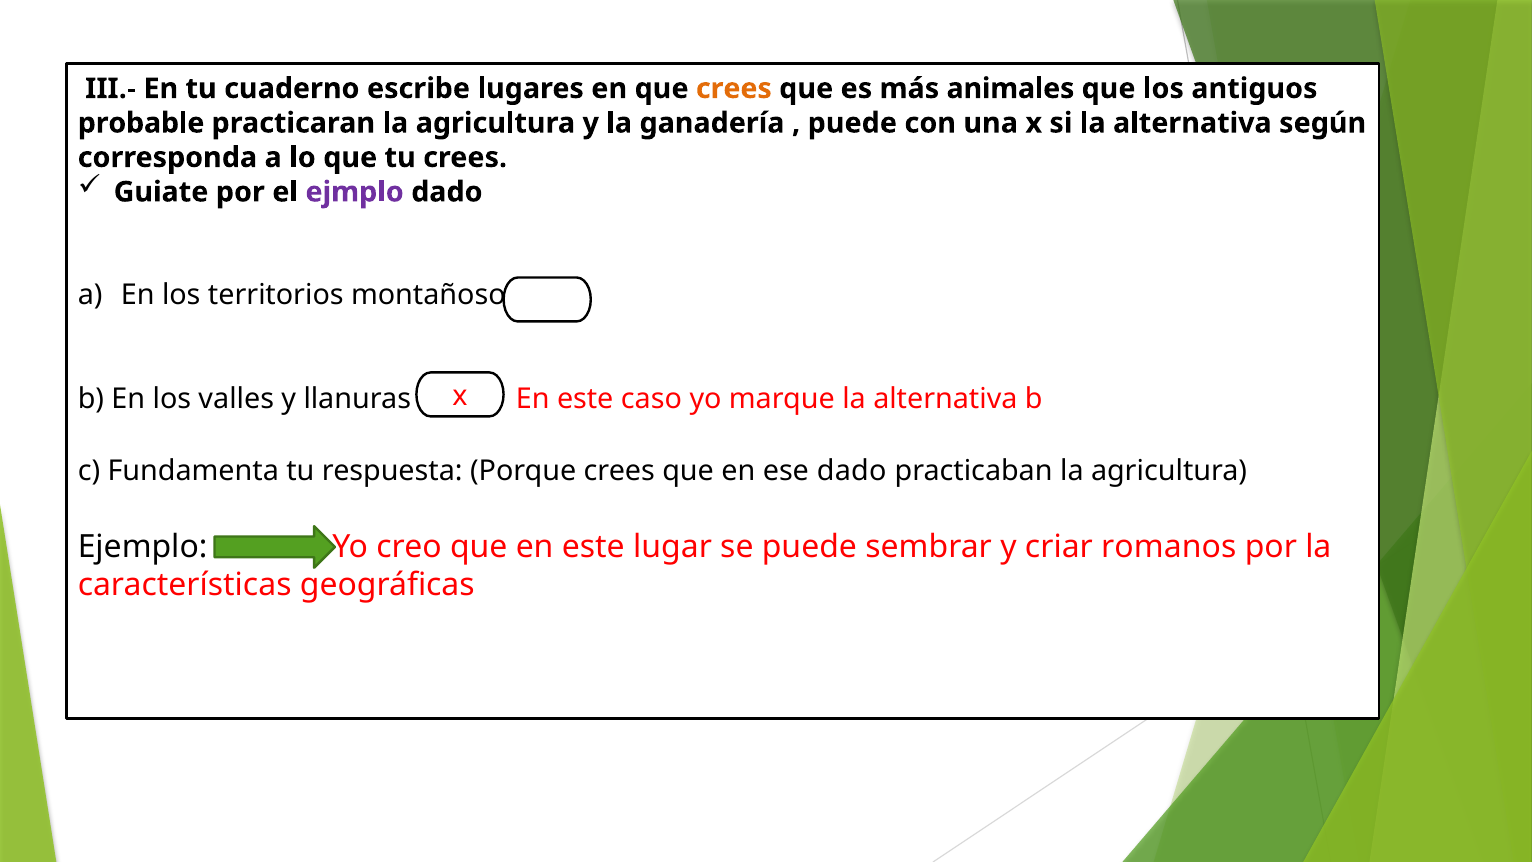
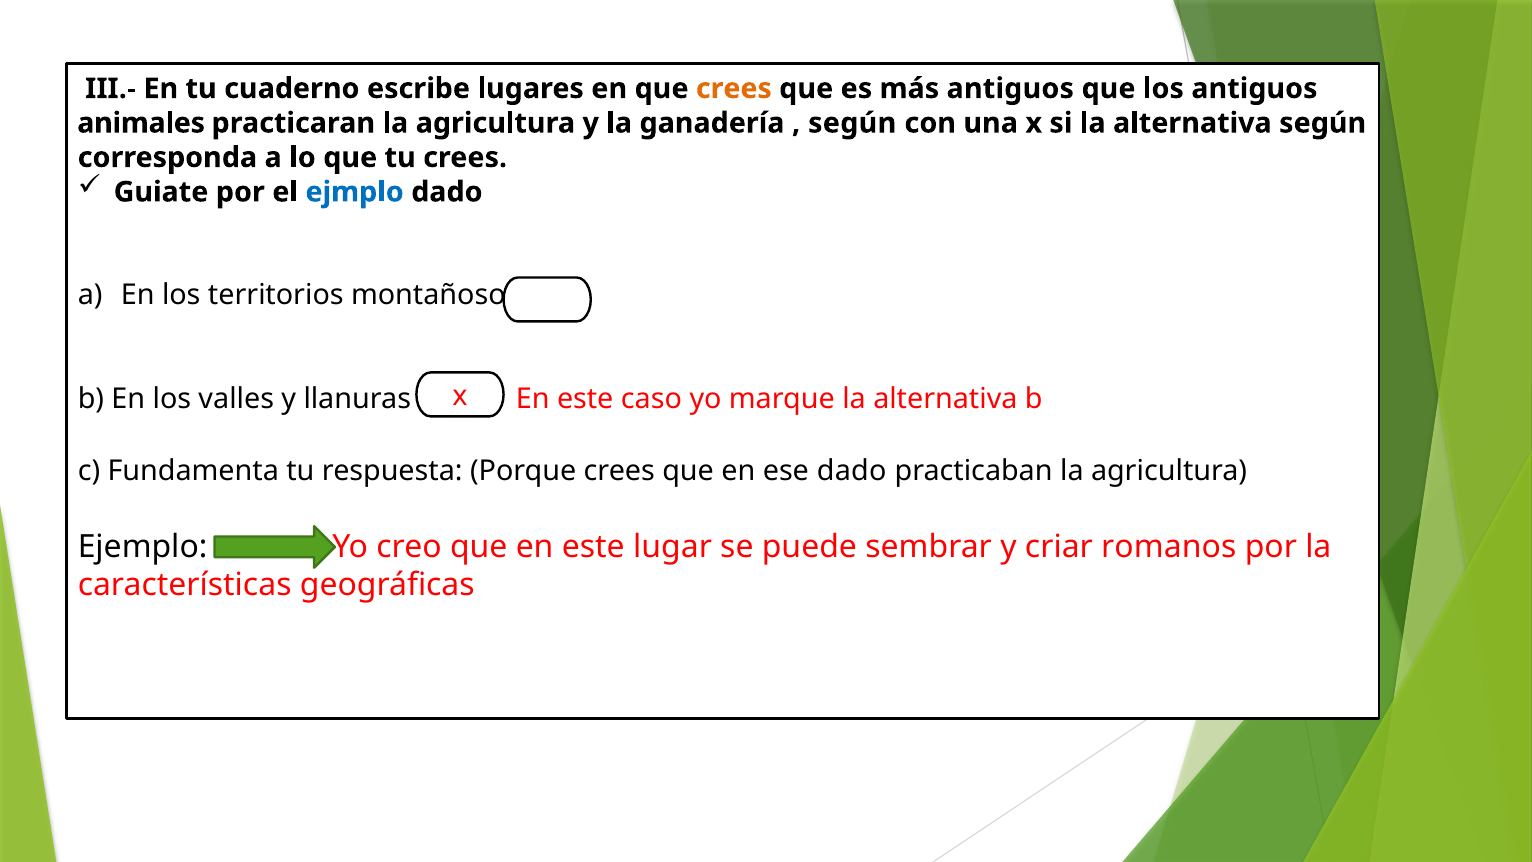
animales: animales -> antiguos (1010, 89)
probable: probable -> animales (141, 123)
puede: puede -> según (852, 123)
ejmplo colour: purple -> blue (355, 192)
